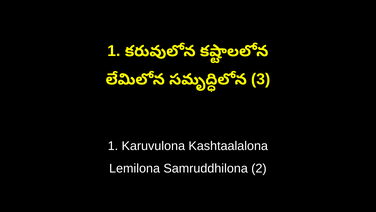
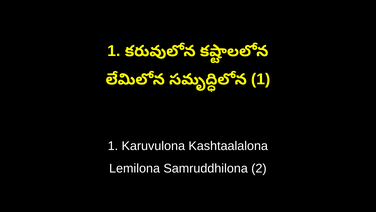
3: 3 -> 1 (261, 79)
